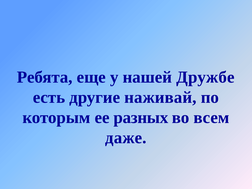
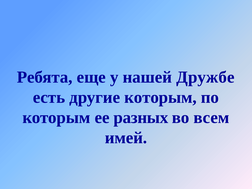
другие наживай: наживай -> которым (160, 97)
даже: даже -> имей (126, 138)
